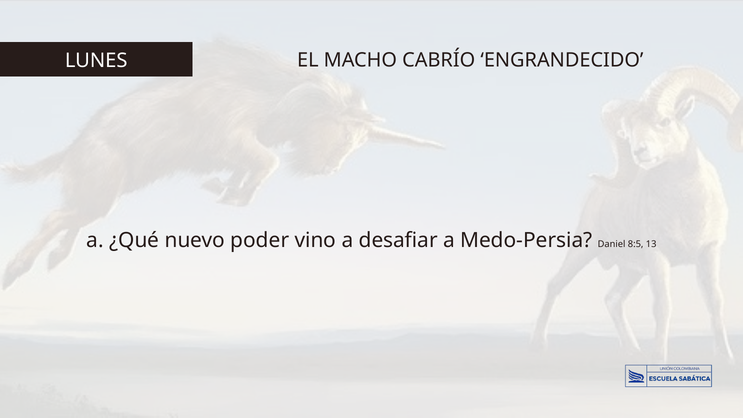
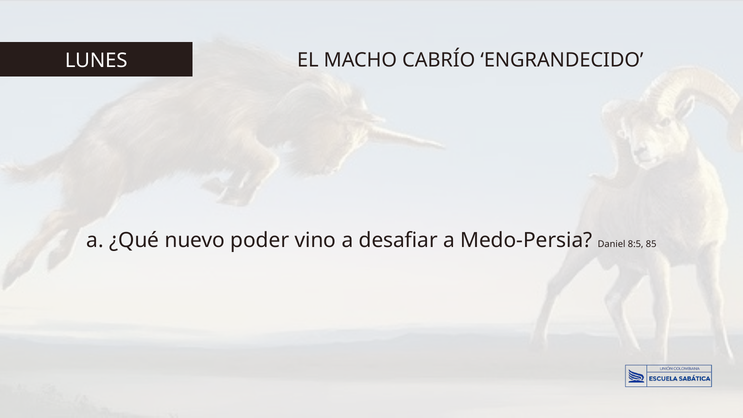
13: 13 -> 85 (651, 244)
